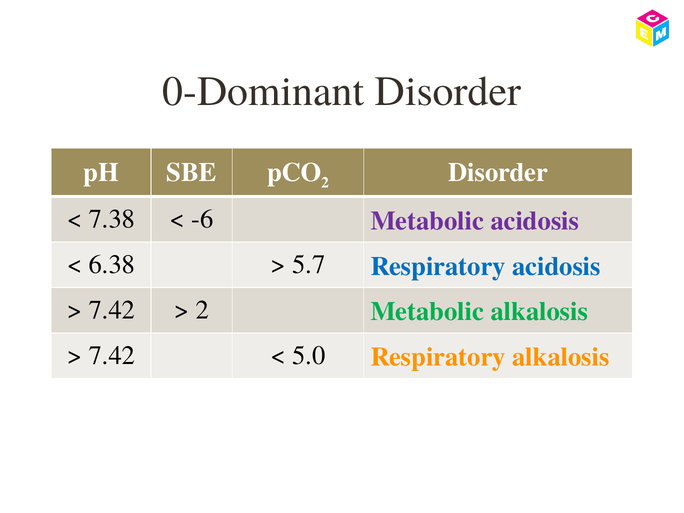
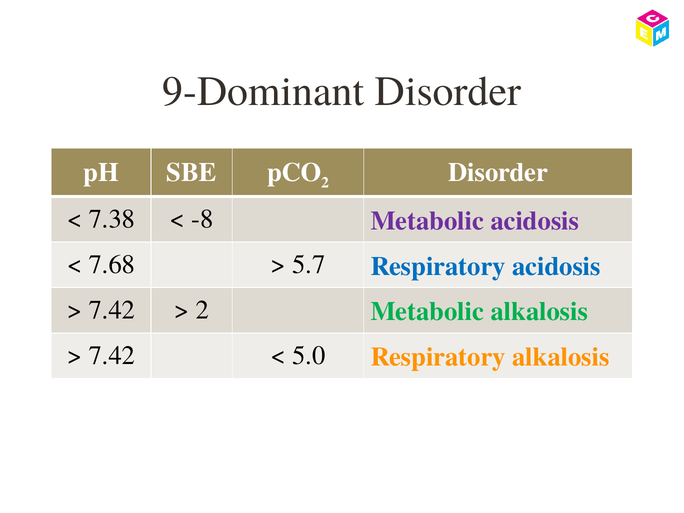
0-Dominant: 0-Dominant -> 9-Dominant (263, 91)
-6: -6 -> -8 (202, 219)
6.38: 6.38 -> 7.68 (112, 265)
